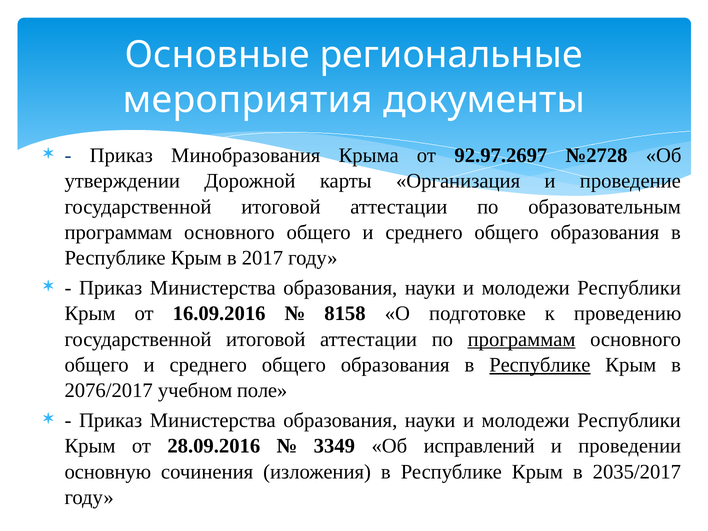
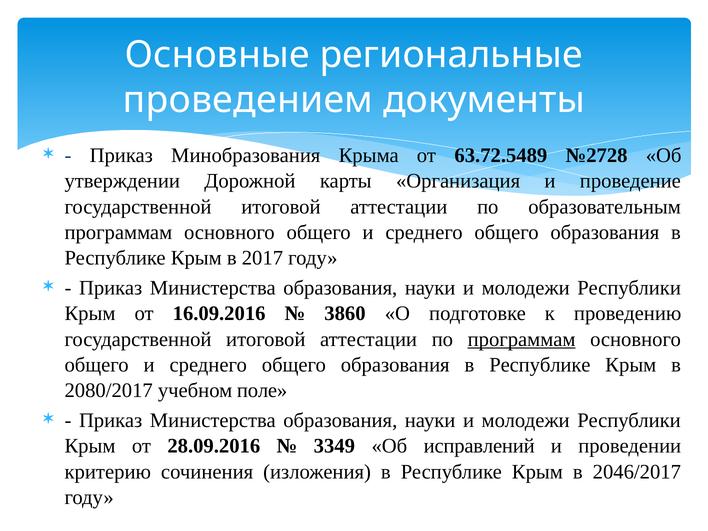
мероприятия: мероприятия -> проведением (248, 100)
92.97.2697: 92.97.2697 -> 63.72.5489 (501, 155)
8158: 8158 -> 3860 (345, 314)
Республике underline: present -> none (540, 365)
2076/2017: 2076/2017 -> 2080/2017 (109, 391)
основную: основную -> критерию (108, 472)
2035/2017: 2035/2017 -> 2046/2017 (637, 472)
